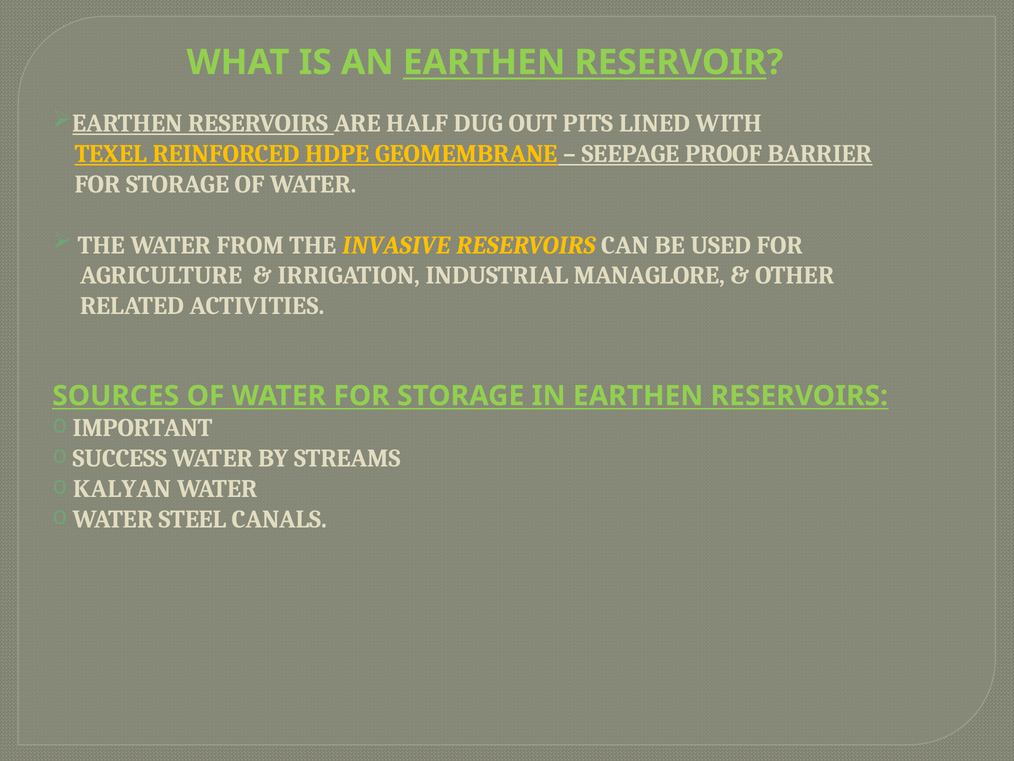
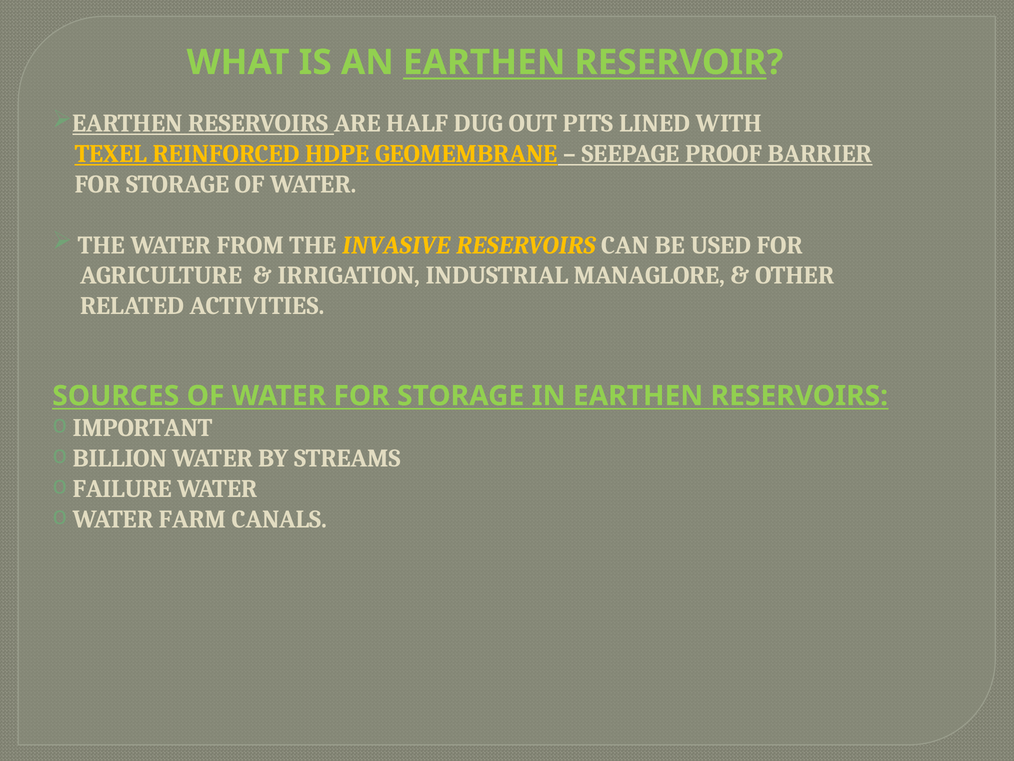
SUCCESS: SUCCESS -> BILLION (120, 458)
KALYAN: KALYAN -> FAILURE (122, 488)
STEEL: STEEL -> FARM (193, 519)
